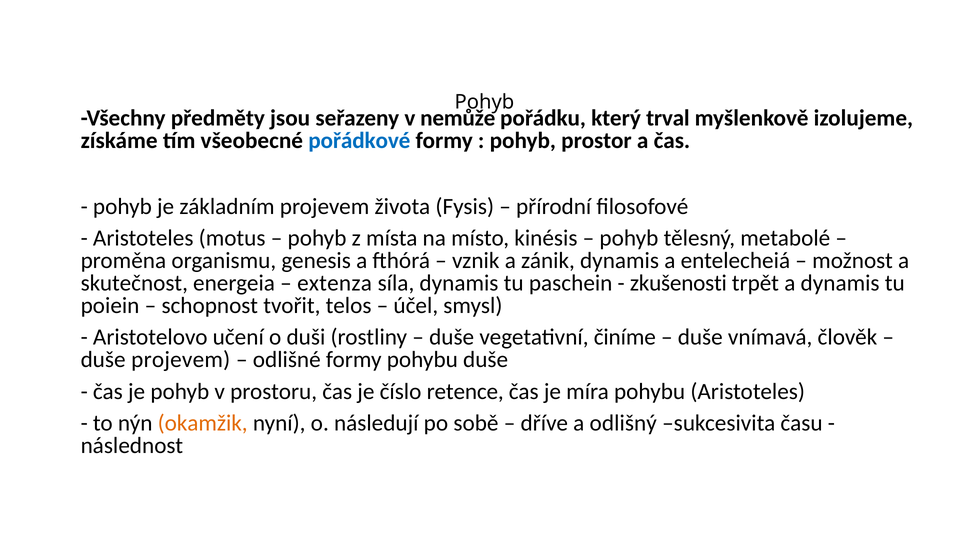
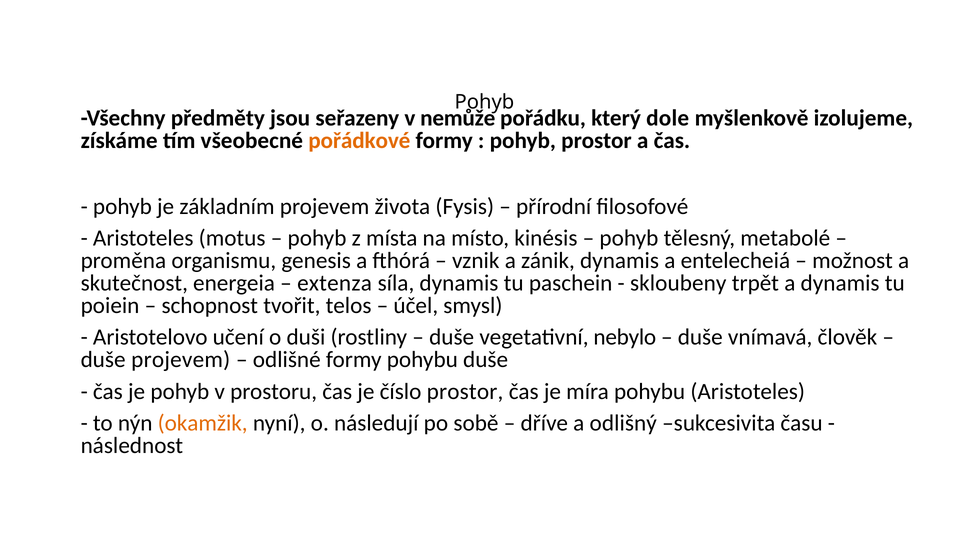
trval: trval -> dole (668, 118)
pořádkové colour: blue -> orange (359, 141)
zkušenosti: zkušenosti -> skloubeny (678, 283)
činíme: činíme -> nebylo (625, 337)
číslo retence: retence -> prostor (465, 391)
